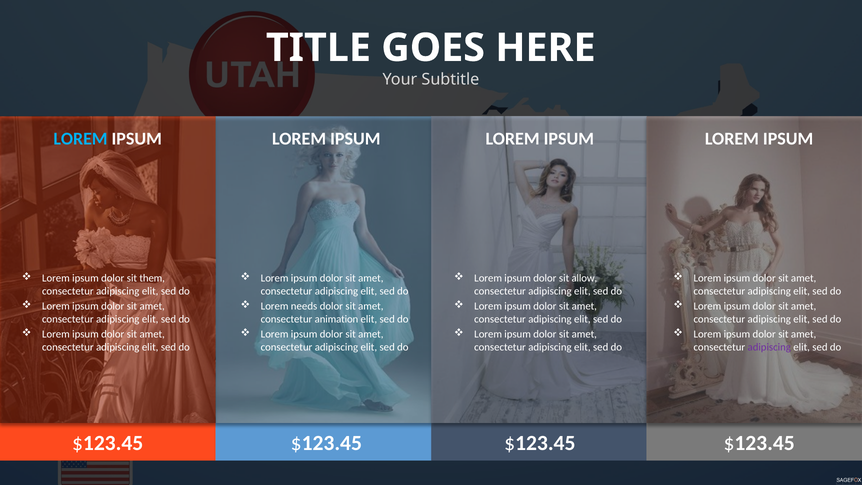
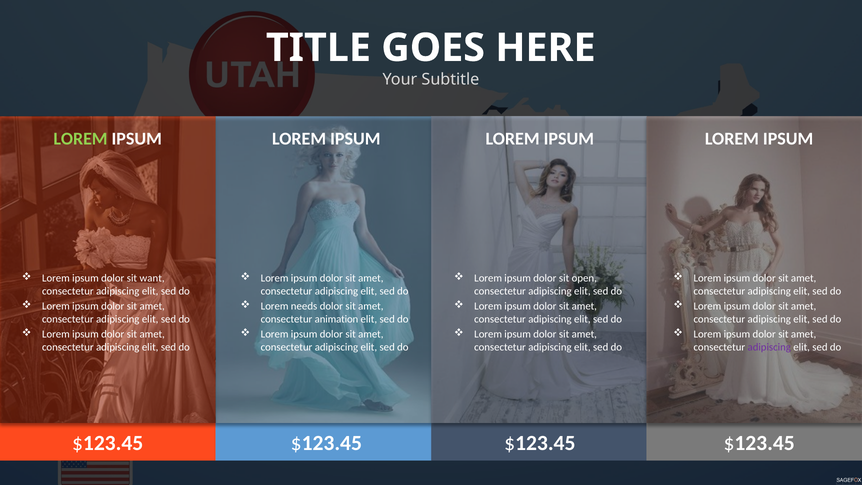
LOREM colour: light blue -> light green (80, 139)
them: them -> want (152, 278)
allow: allow -> open (584, 278)
